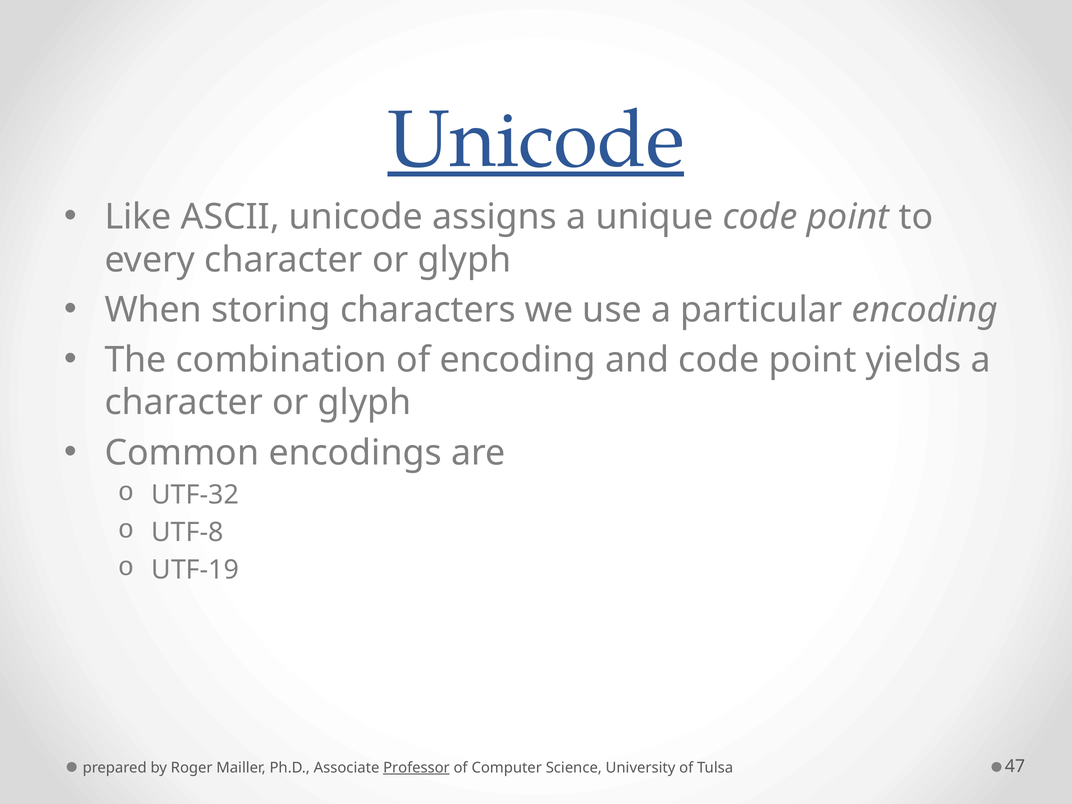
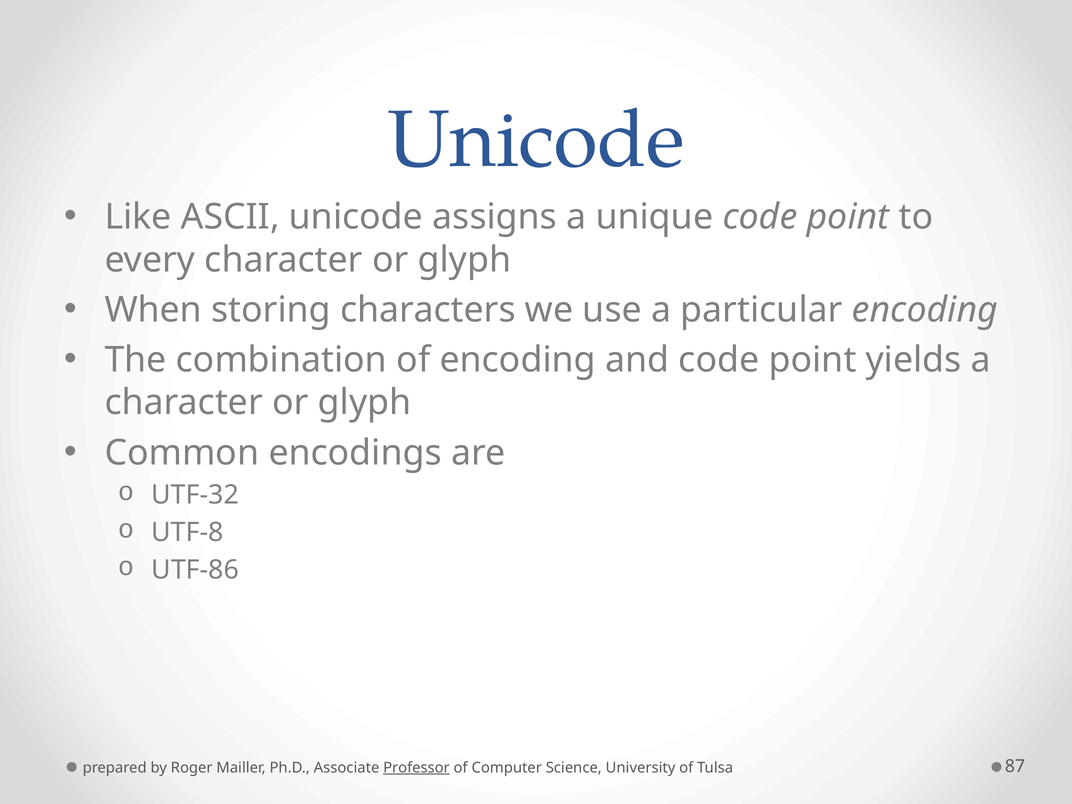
Unicode underline: present -> none (536, 140)
UTF-19: UTF-19 -> UTF-86 (195, 570)
47: 47 -> 87 (1015, 766)
